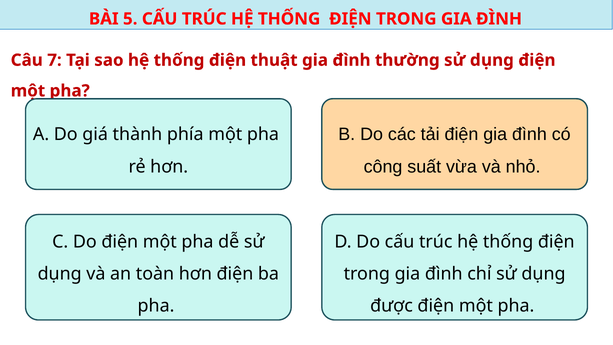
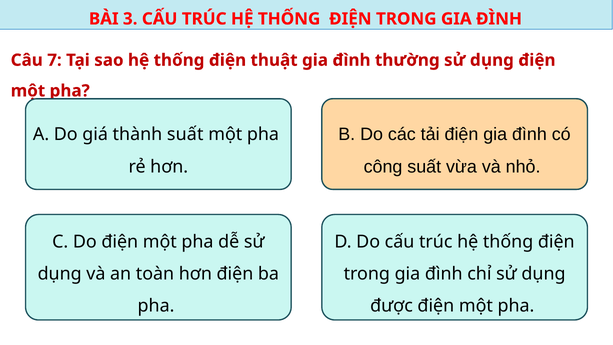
5: 5 -> 3 (130, 19)
thành phía: phía -> suất (185, 135)
